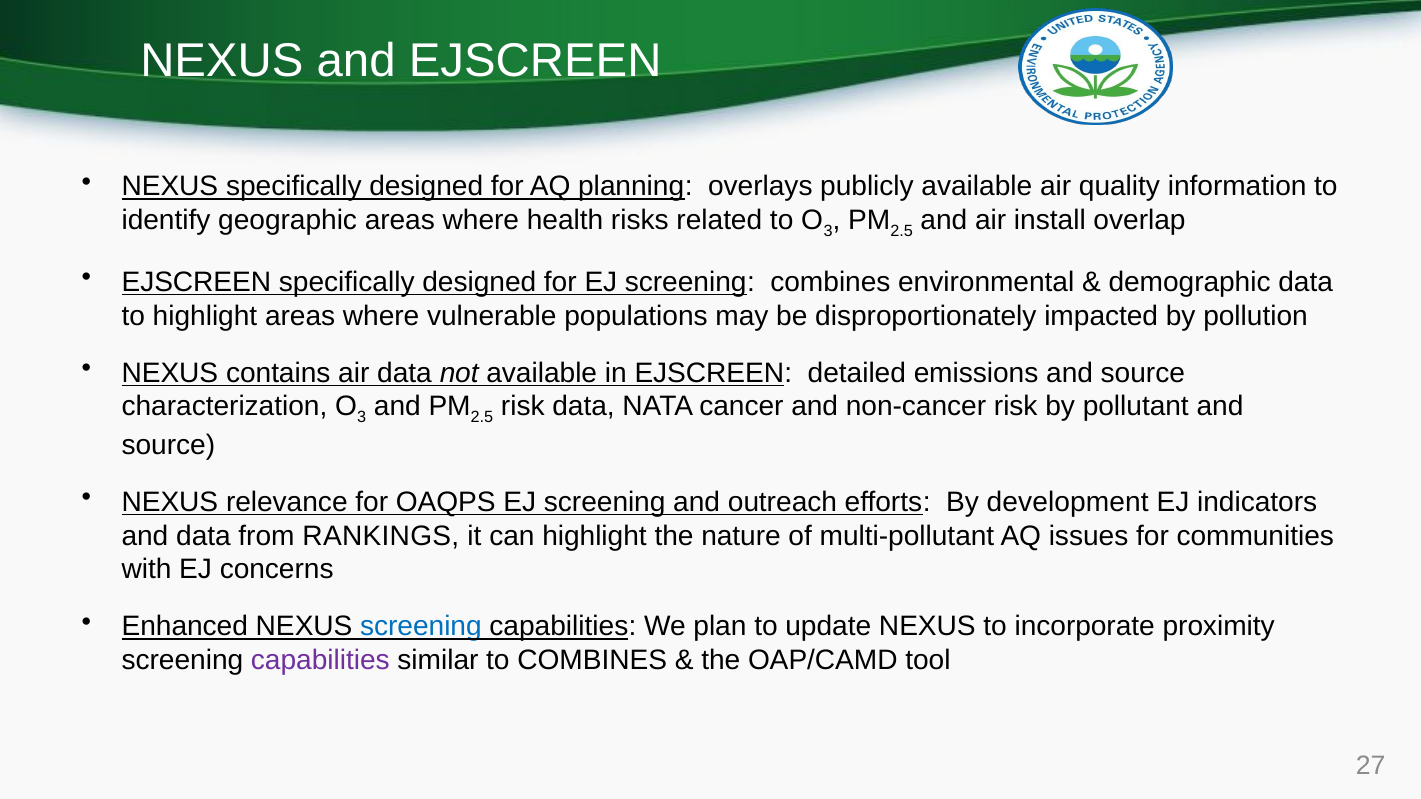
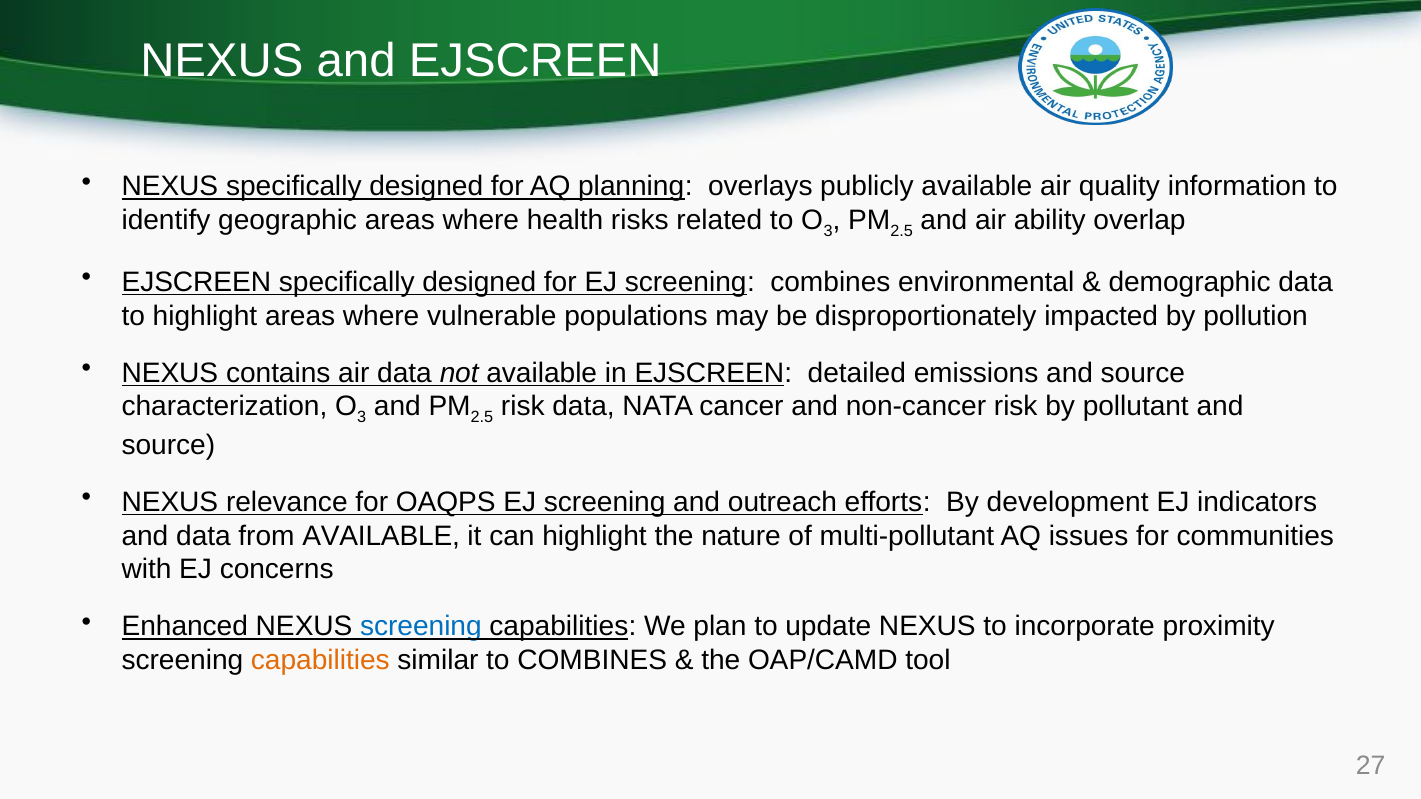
install: install -> ability (1050, 221)
from RANKINGS: RANKINGS -> AVAILABLE (381, 536)
capabilities colour: purple -> orange (320, 661)
